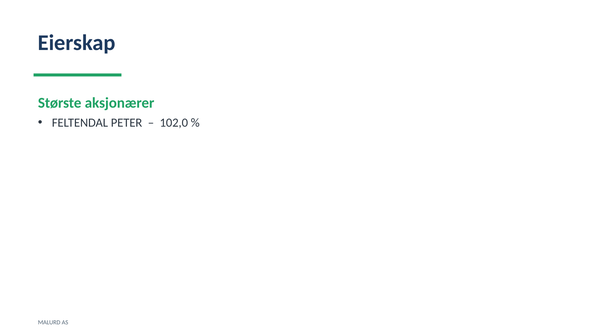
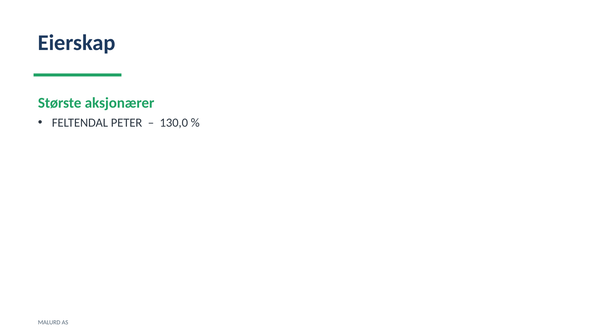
102,0: 102,0 -> 130,0 (174, 123)
